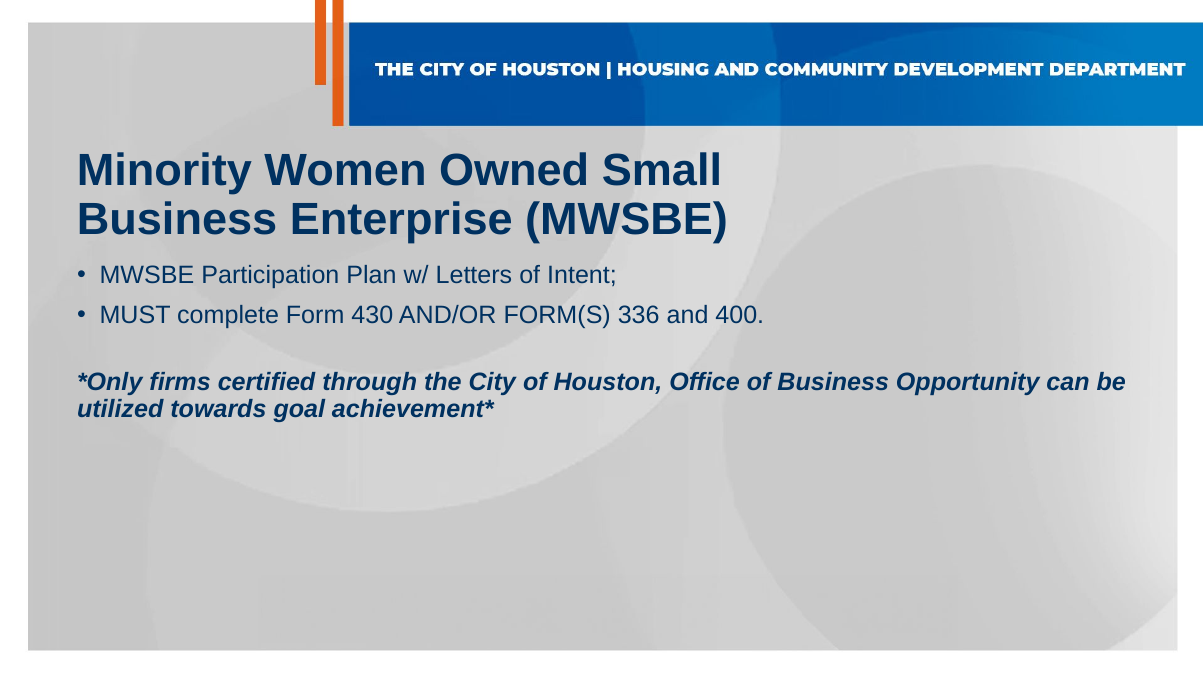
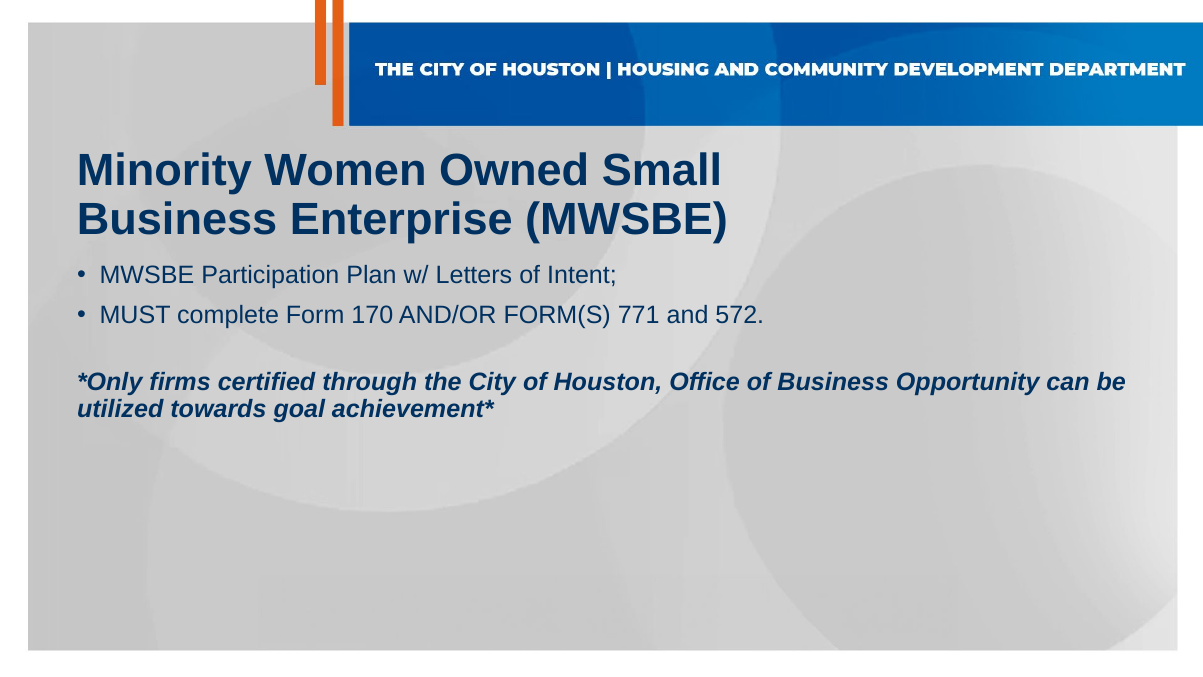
430: 430 -> 170 (372, 315)
336: 336 -> 771 (639, 315)
400: 400 -> 572 (740, 315)
